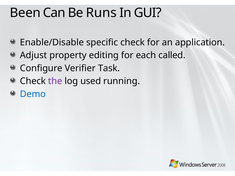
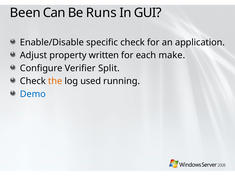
editing: editing -> written (104, 55)
called: called -> make (172, 55)
Task: Task -> Split (109, 68)
the colour: purple -> orange (55, 81)
